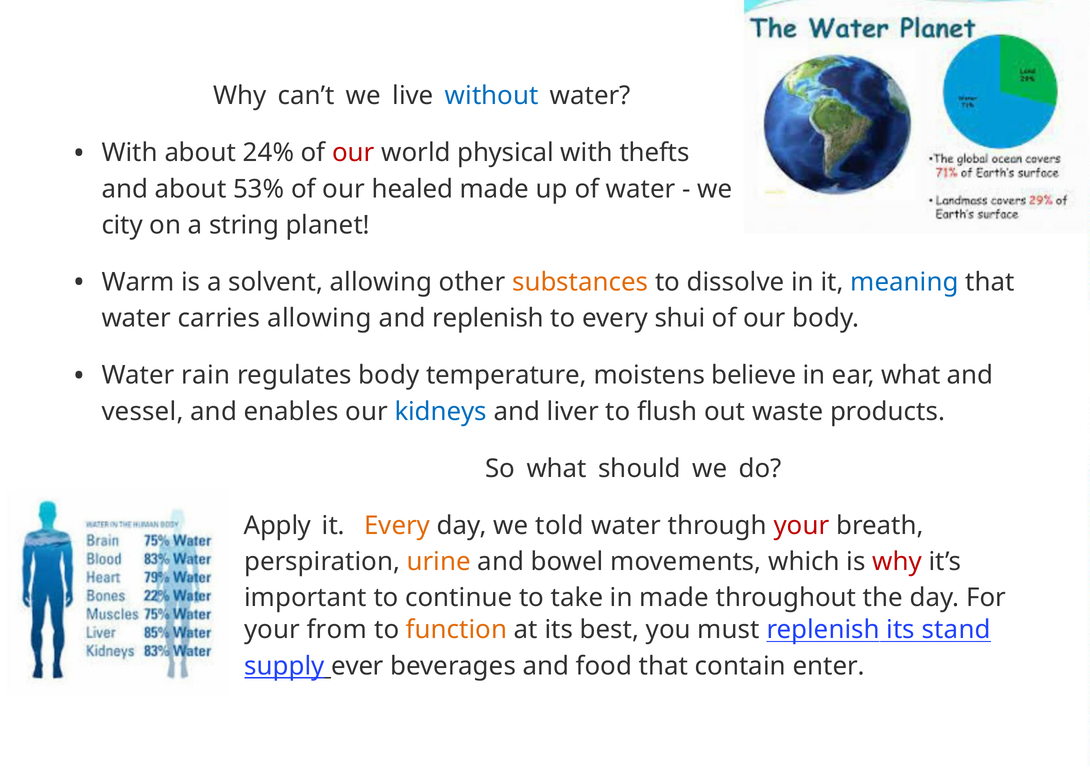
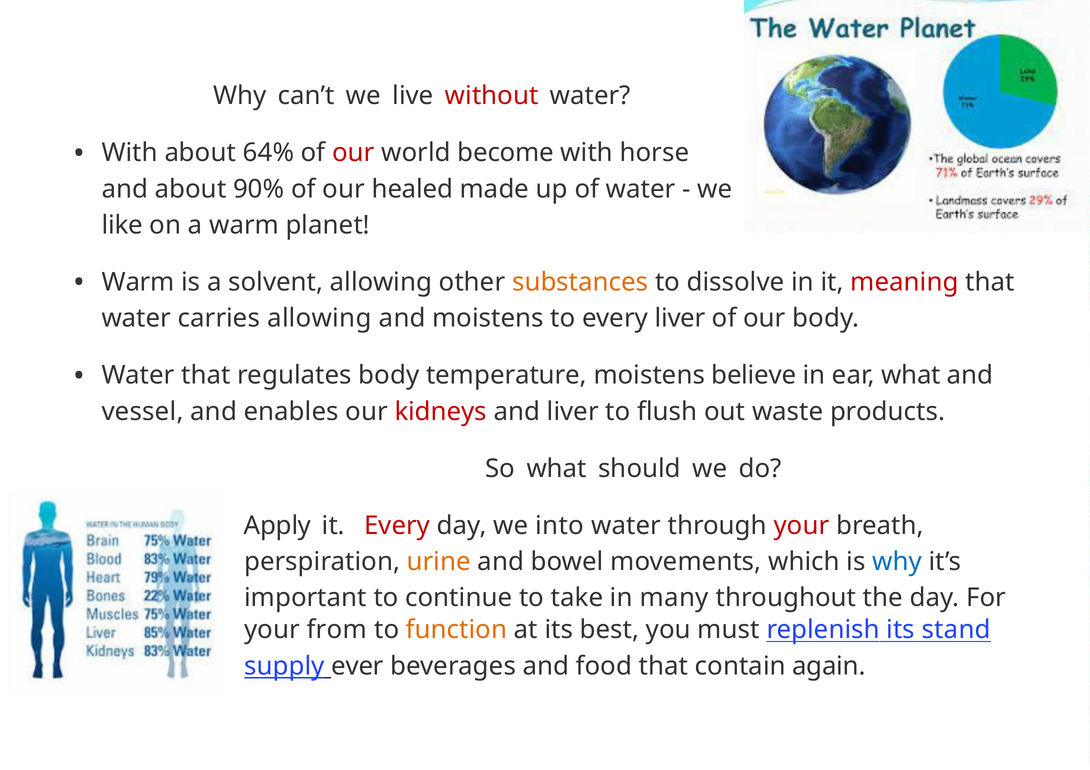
without colour: blue -> red (492, 96)
24%: 24% -> 64% (268, 153)
physical: physical -> become (506, 153)
thefts: thefts -> horse (654, 153)
53%: 53% -> 90% (259, 189)
city: city -> like (122, 225)
a string: string -> warm (244, 225)
meaning colour: blue -> red (904, 282)
and replenish: replenish -> moistens (488, 319)
every shui: shui -> liver (680, 319)
Water rain: rain -> that (206, 376)
kidneys colour: blue -> red (441, 412)
Every colour: orange -> red (397, 526)
told: told -> into (560, 526)
why colour: red -> blue (897, 562)
in made: made -> many (674, 598)
enter: enter -> again (829, 666)
